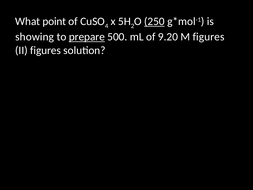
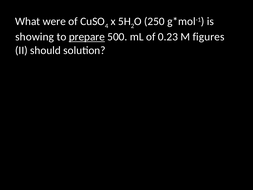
point: point -> were (54, 21)
250 underline: present -> none (154, 21)
9.20: 9.20 -> 0.23 (168, 37)
II figures: figures -> should (45, 50)
